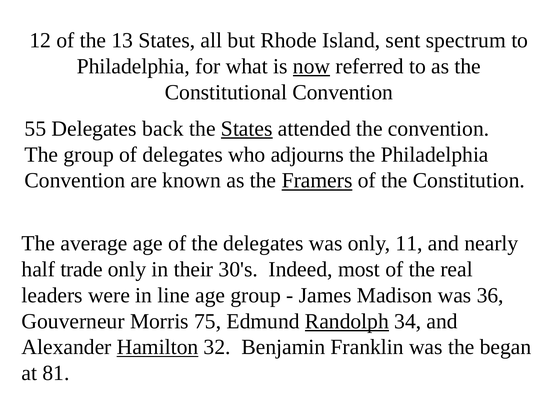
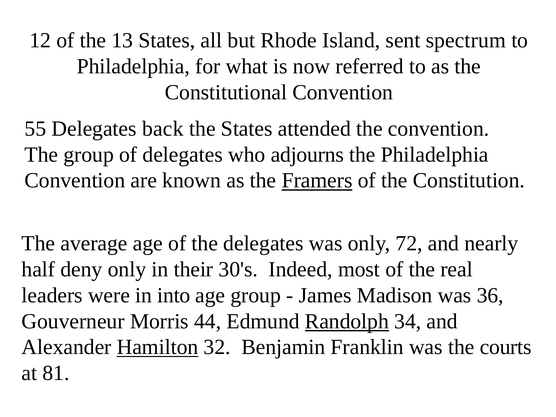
now underline: present -> none (312, 66)
States underline: present -> none (247, 129)
11: 11 -> 72 (409, 243)
trade: trade -> deny (81, 269)
line: line -> into (174, 295)
75: 75 -> 44 (208, 321)
began: began -> courts (506, 347)
